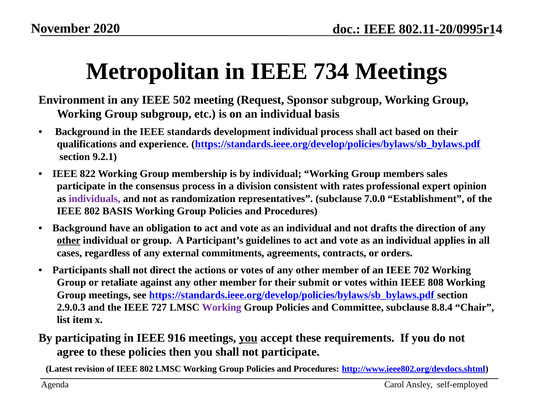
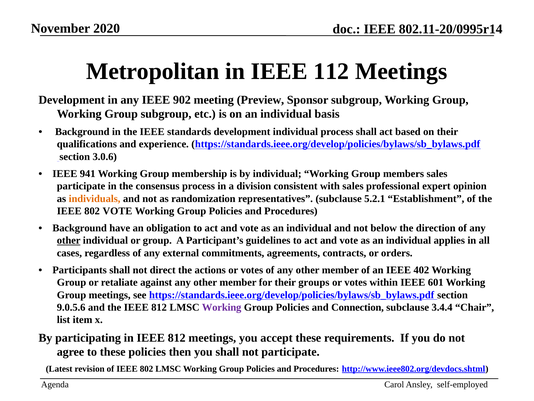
734: 734 -> 112 (331, 71)
Environment: Environment -> Development (72, 100)
502: 502 -> 902 (182, 100)
Request: Request -> Preview (260, 100)
9.2.1: 9.2.1 -> 3.0.6 (105, 156)
822: 822 -> 941 (88, 173)
with rates: rates -> sales (353, 186)
individuals colour: purple -> orange (95, 198)
7.0.0: 7.0.0 -> 5.2.1 (375, 198)
802 BASIS: BASIS -> VOTE (117, 211)
drafts: drafts -> below (384, 228)
702: 702 -> 402 (421, 270)
submit: submit -> groups (314, 282)
808: 808 -> 601 (436, 282)
2.9.0.3: 2.9.0.3 -> 9.0.5.6 (71, 307)
the IEEE 727: 727 -> 812 (159, 307)
Committee: Committee -> Connection (358, 307)
8.8.4: 8.8.4 -> 3.4.4 (442, 307)
in IEEE 916: 916 -> 812 (177, 337)
you underline: present -> none (248, 337)
